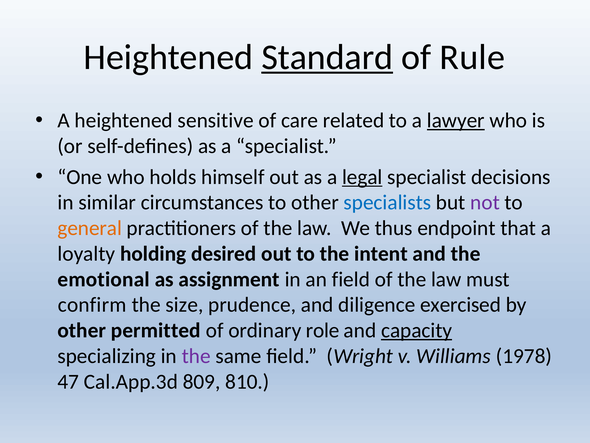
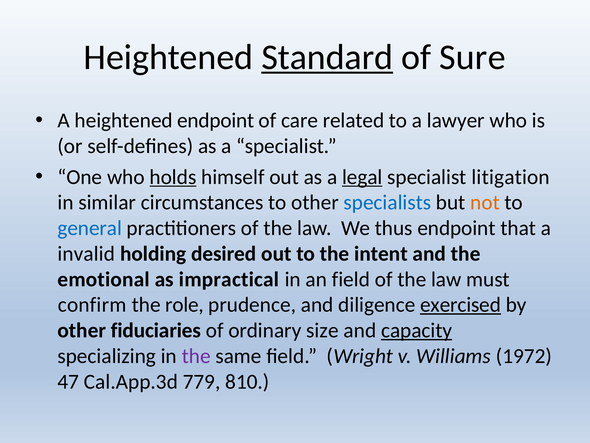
Rule: Rule -> Sure (472, 57)
heightened sensitive: sensitive -> endpoint (216, 120)
lawyer underline: present -> none (456, 120)
holds underline: none -> present (173, 177)
decisions: decisions -> litigation (511, 177)
not colour: purple -> orange (485, 202)
general colour: orange -> blue (90, 228)
loyalty: loyalty -> invalid (86, 253)
assignment: assignment -> impractical (229, 279)
size: size -> role (185, 305)
exercised underline: none -> present (461, 305)
permitted: permitted -> fiduciaries (156, 330)
role: role -> size (322, 330)
1978: 1978 -> 1972 (524, 356)
809: 809 -> 779 (202, 381)
